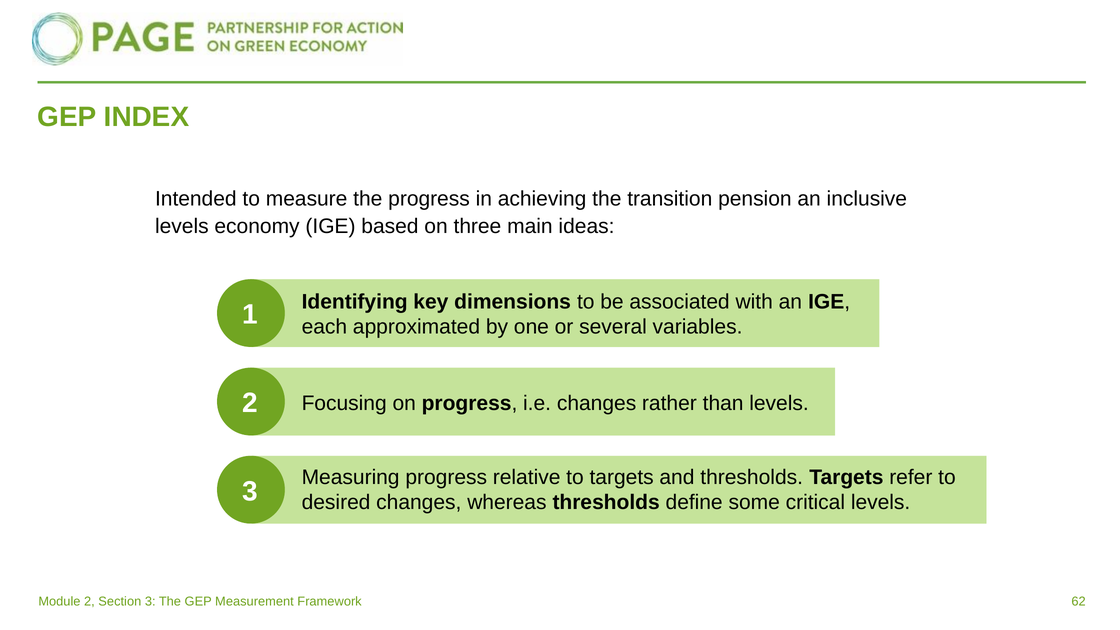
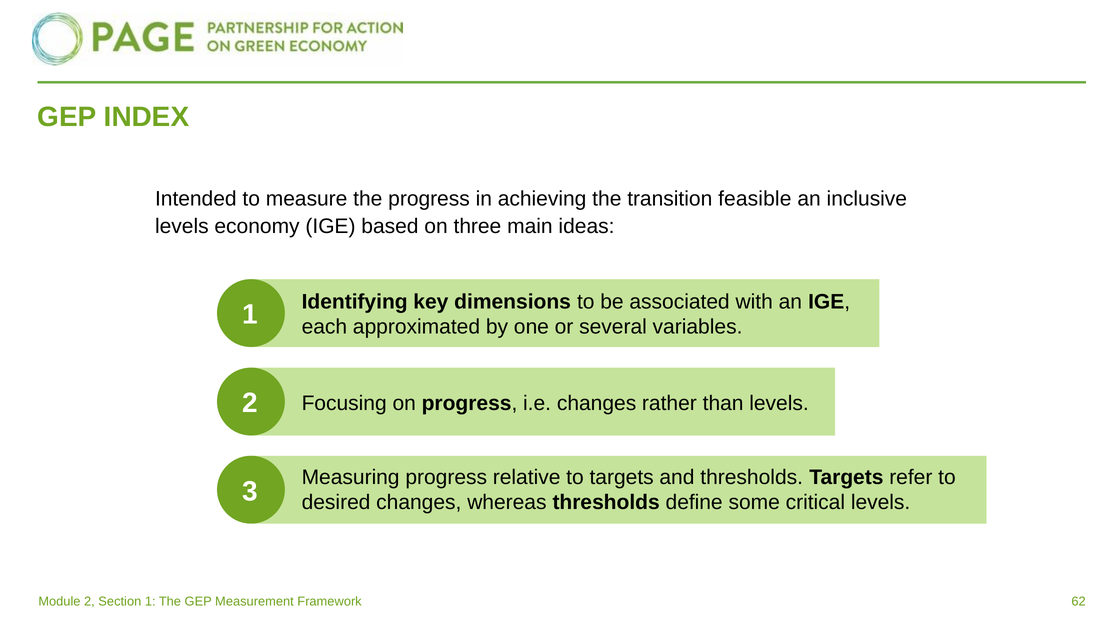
pension: pension -> feasible (755, 199)
Section 3: 3 -> 1 (150, 602)
